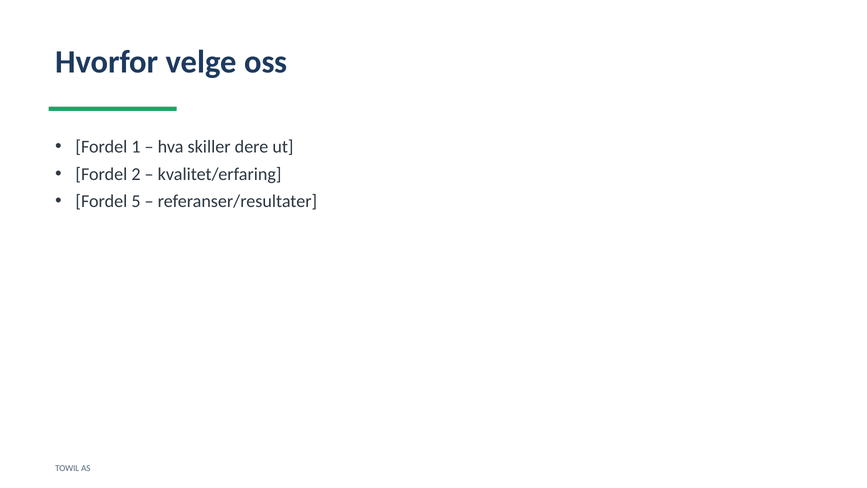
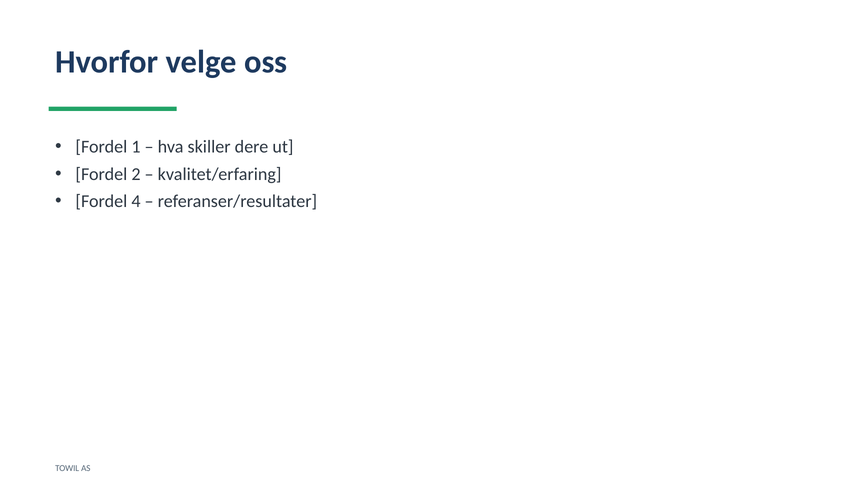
5: 5 -> 4 (136, 201)
